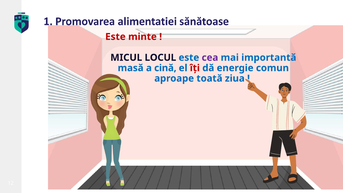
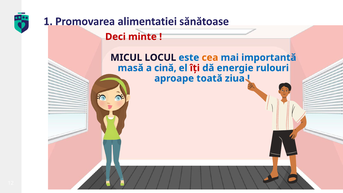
Este: Este -> Deci (115, 37)
cea colour: purple -> orange (210, 58)
comun: comun -> rulouri (272, 68)
